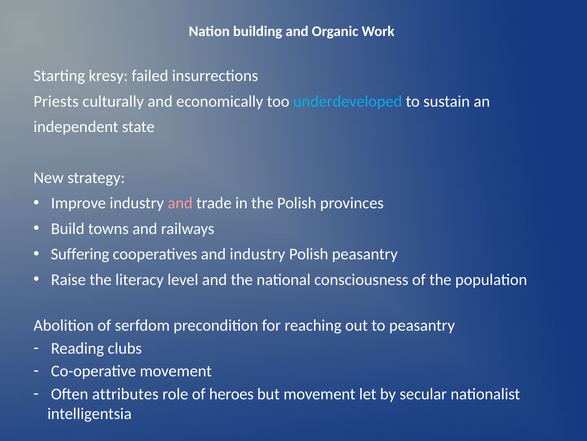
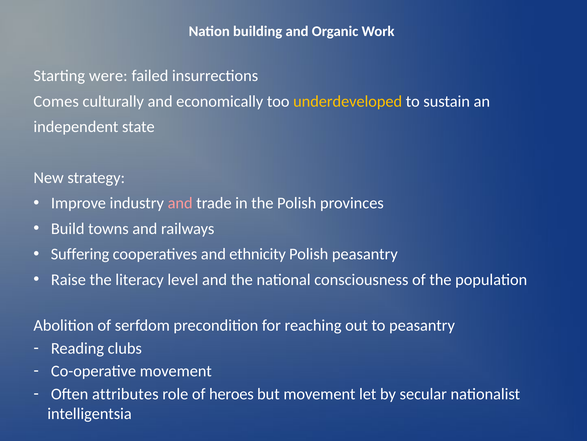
kresy: kresy -> were (108, 76)
Priests: Priests -> Comes (56, 101)
underdeveloped colour: light blue -> yellow (348, 101)
and industry: industry -> ethnicity (258, 254)
